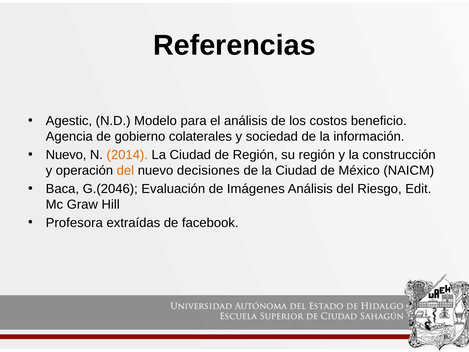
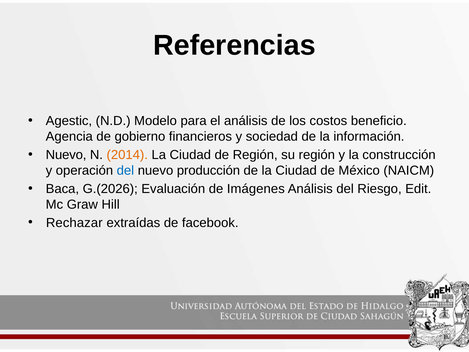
colaterales: colaterales -> financieros (200, 136)
del colour: orange -> blue (125, 170)
decisiones: decisiones -> producción (208, 170)
G.(2046: G.(2046 -> G.(2026 (110, 189)
Profesora: Profesora -> Rechazar (74, 223)
